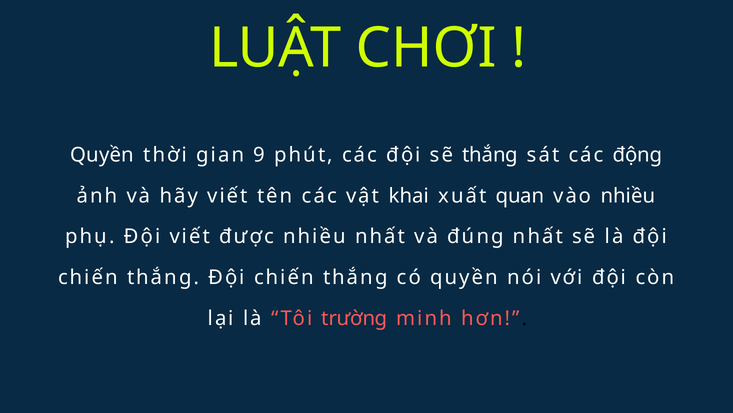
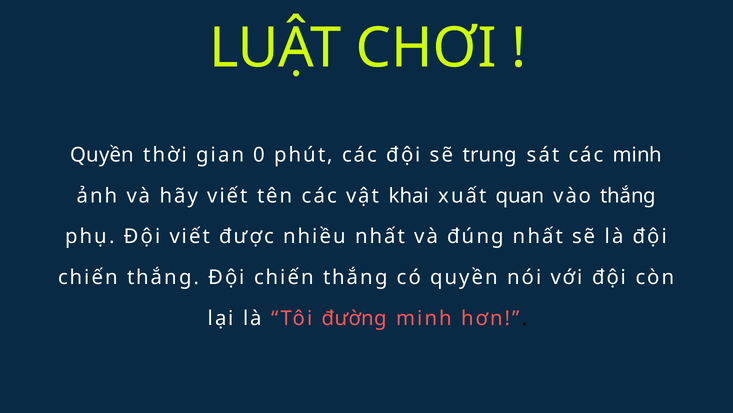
9: 9 -> 0 (259, 155)
sẽ thắng: thắng -> trung (490, 155)
các động: động -> minh (638, 155)
vào nhiều: nhiều -> thắng (628, 196)
trường: trường -> đường (354, 318)
